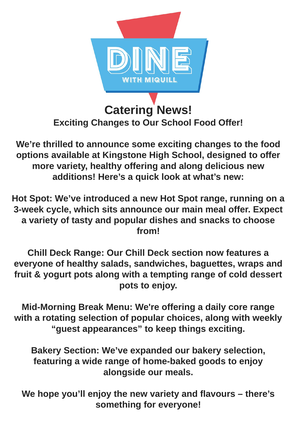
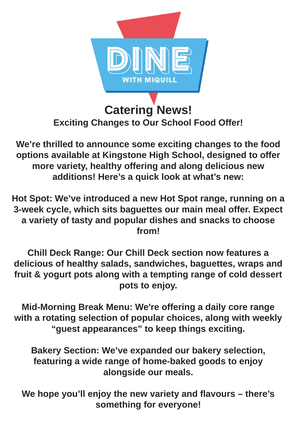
sits announce: announce -> baguettes (141, 209)
everyone: everyone -> delicious (34, 264)
